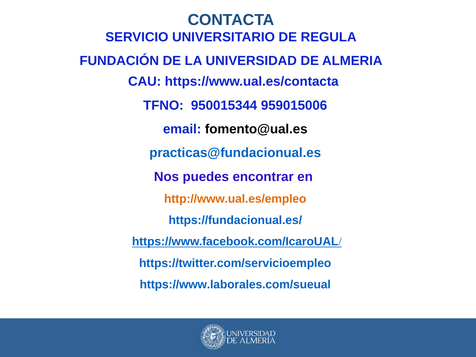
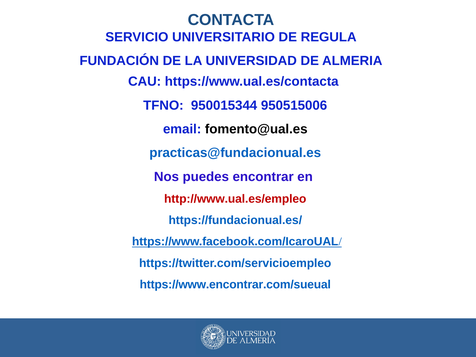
959015006: 959015006 -> 950515006 (294, 105)
http://www.ual.es/empleo colour: orange -> red (235, 199)
https://www.laborales.com/sueual: https://www.laborales.com/sueual -> https://www.encontrar.com/sueual (235, 285)
